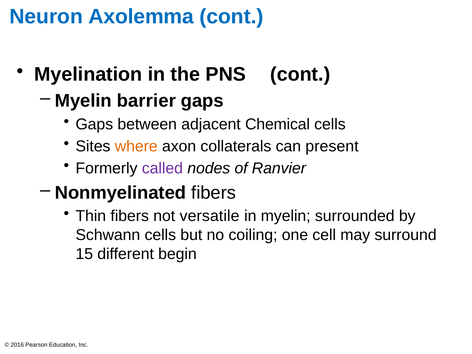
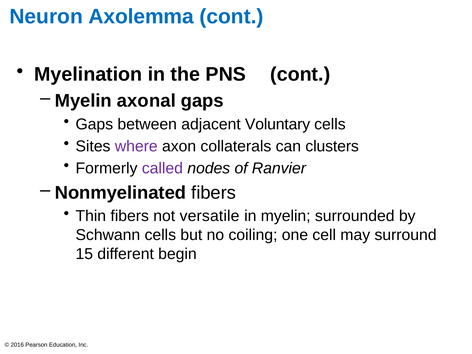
barrier: barrier -> axonal (146, 101)
Chemical: Chemical -> Voluntary (278, 124)
where colour: orange -> purple (136, 146)
present: present -> clusters (332, 146)
